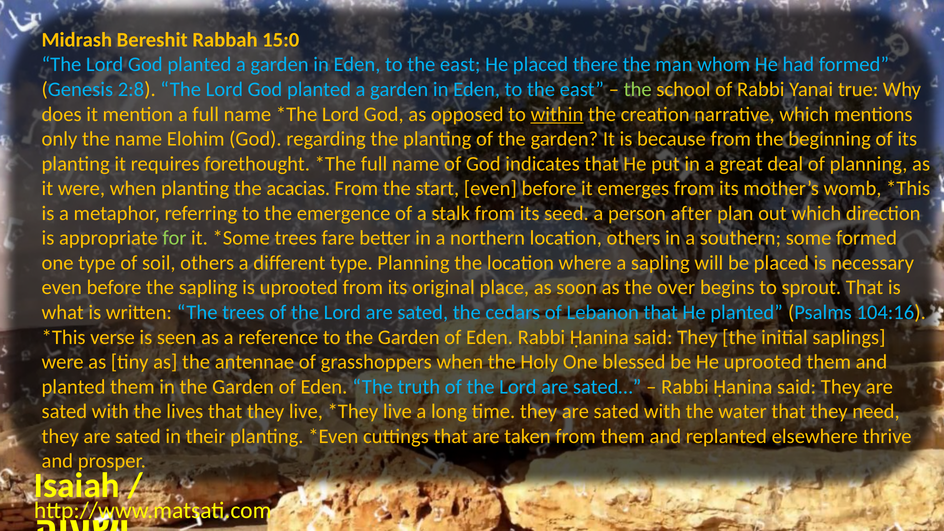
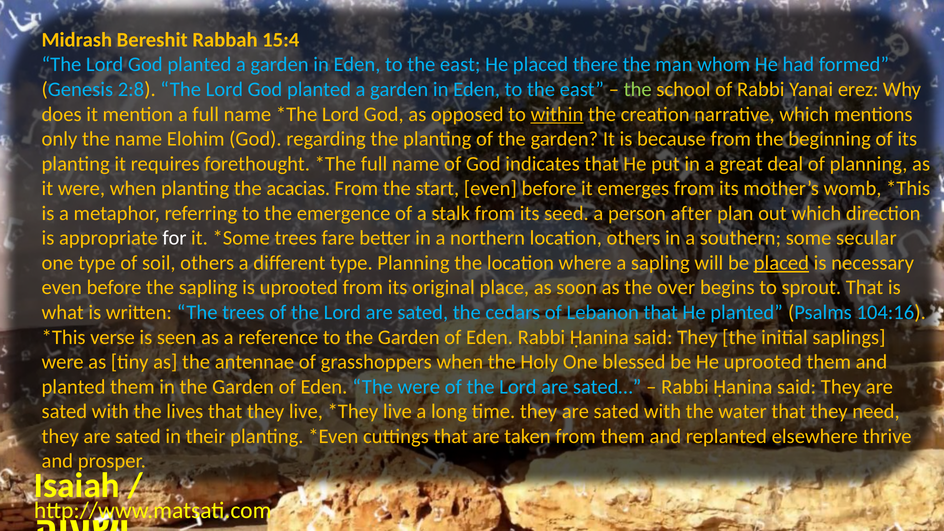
15:0: 15:0 -> 15:4 (281, 40)
true: true -> erez (858, 89)
for colour: light green -> white (175, 238)
some formed: formed -> secular (866, 238)
placed underline: none -> present (781, 263)
The truth: truth -> were (419, 387)
